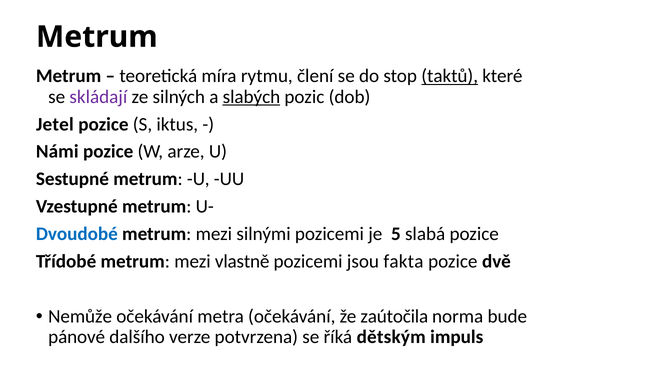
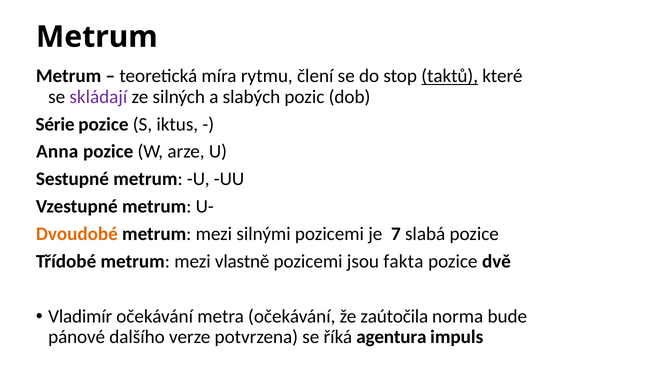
slabých underline: present -> none (251, 97)
Jetel: Jetel -> Série (55, 124)
Námi: Námi -> Anna (57, 152)
Dvoudobé colour: blue -> orange (77, 234)
5: 5 -> 7 (396, 234)
Nemůže: Nemůže -> Vladimír (80, 316)
dětským: dětským -> agentura (391, 337)
